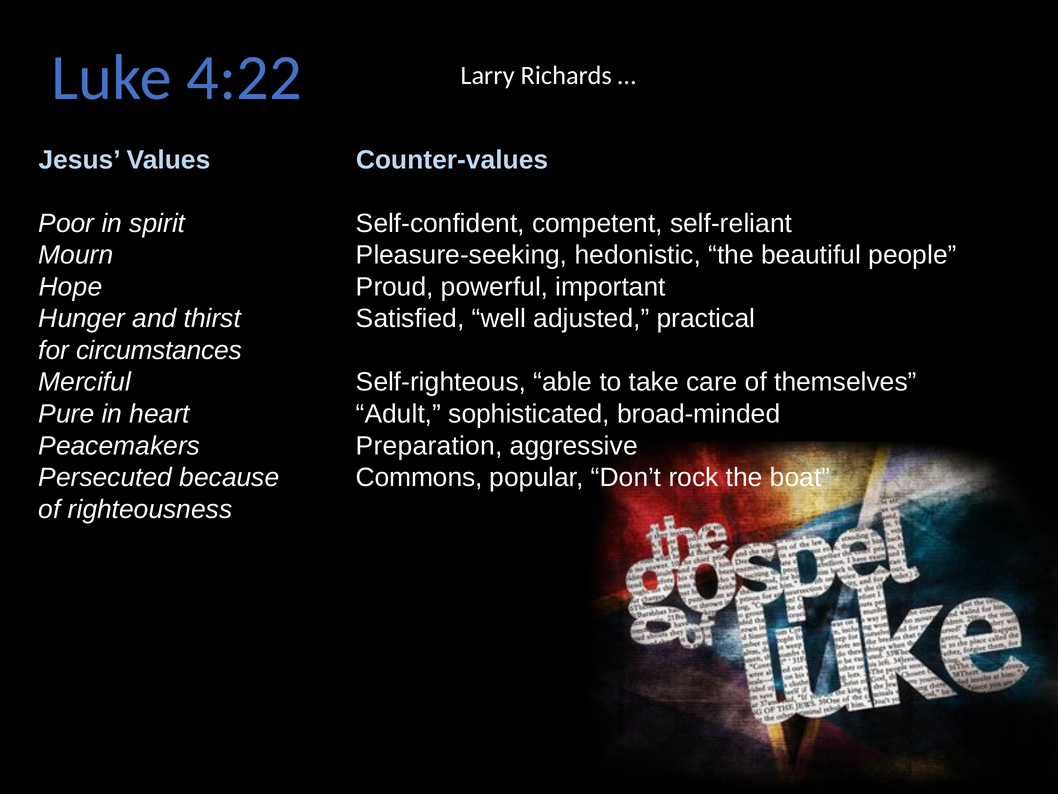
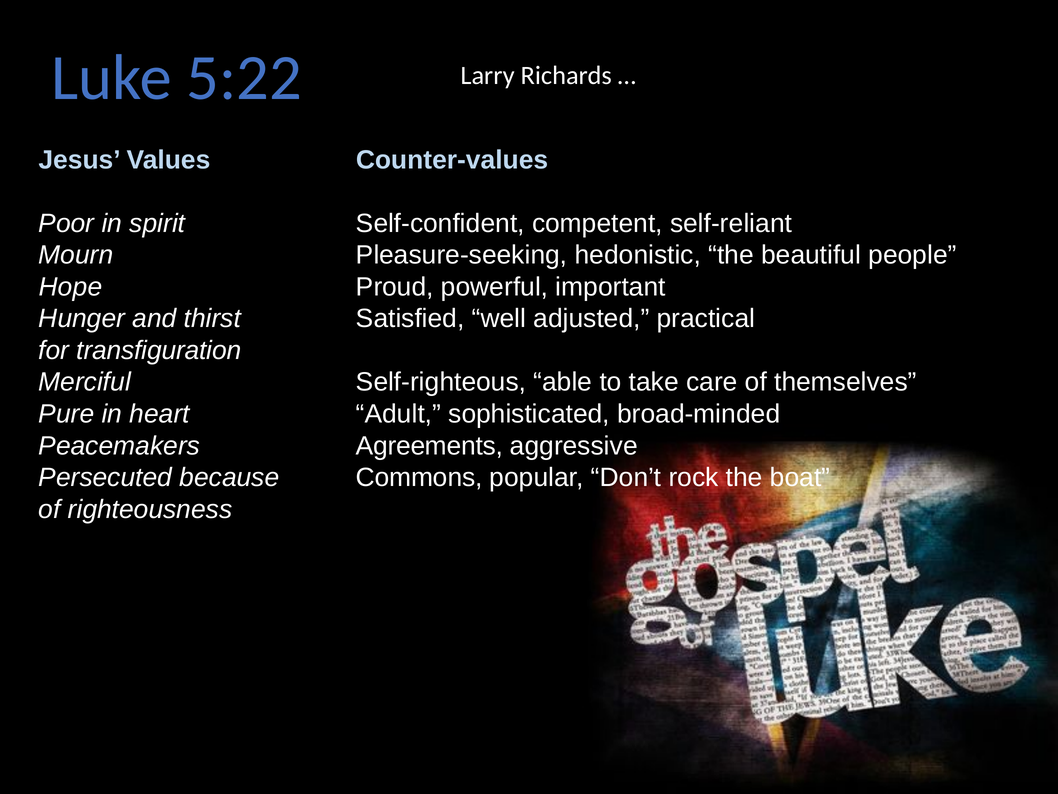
4:22: 4:22 -> 5:22 (244, 78)
circumstances: circumstances -> transfiguration (159, 350)
Preparation: Preparation -> Agreements (429, 446)
